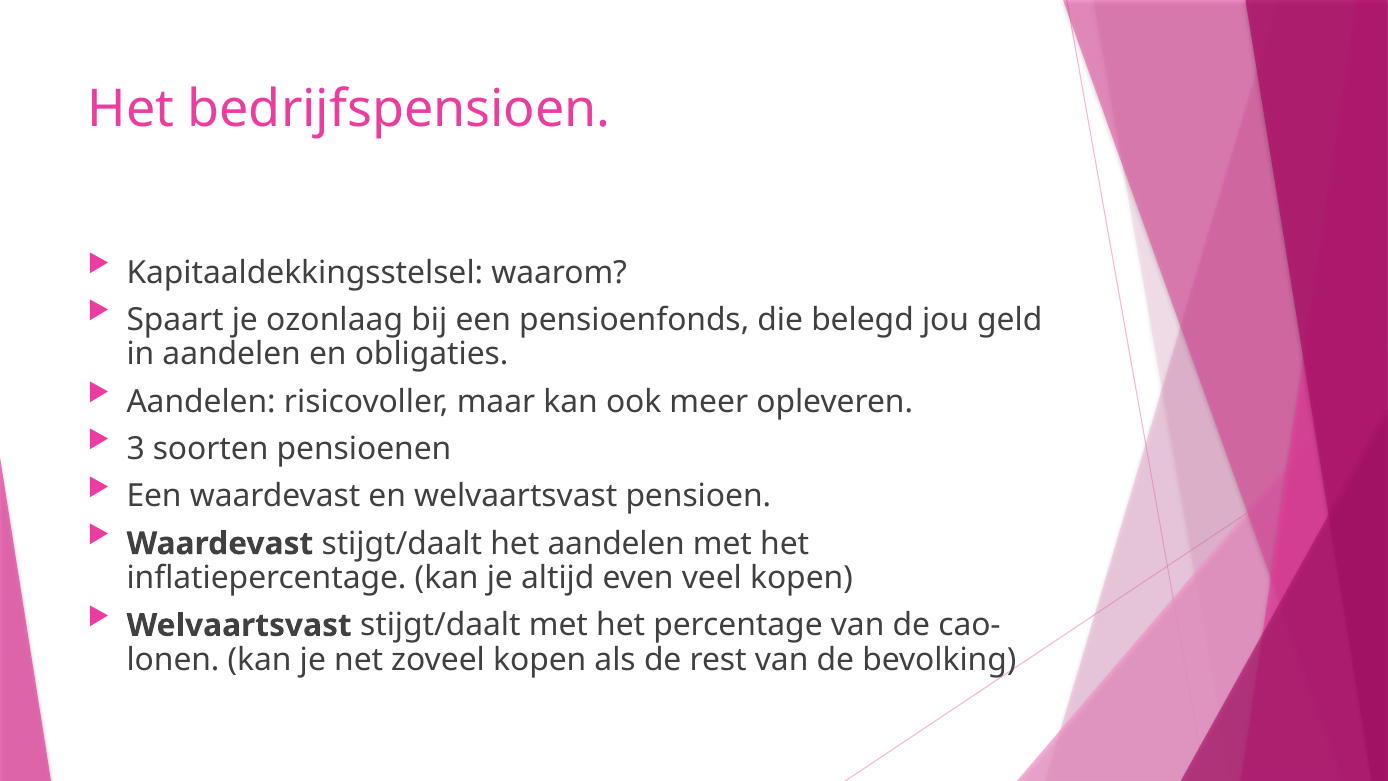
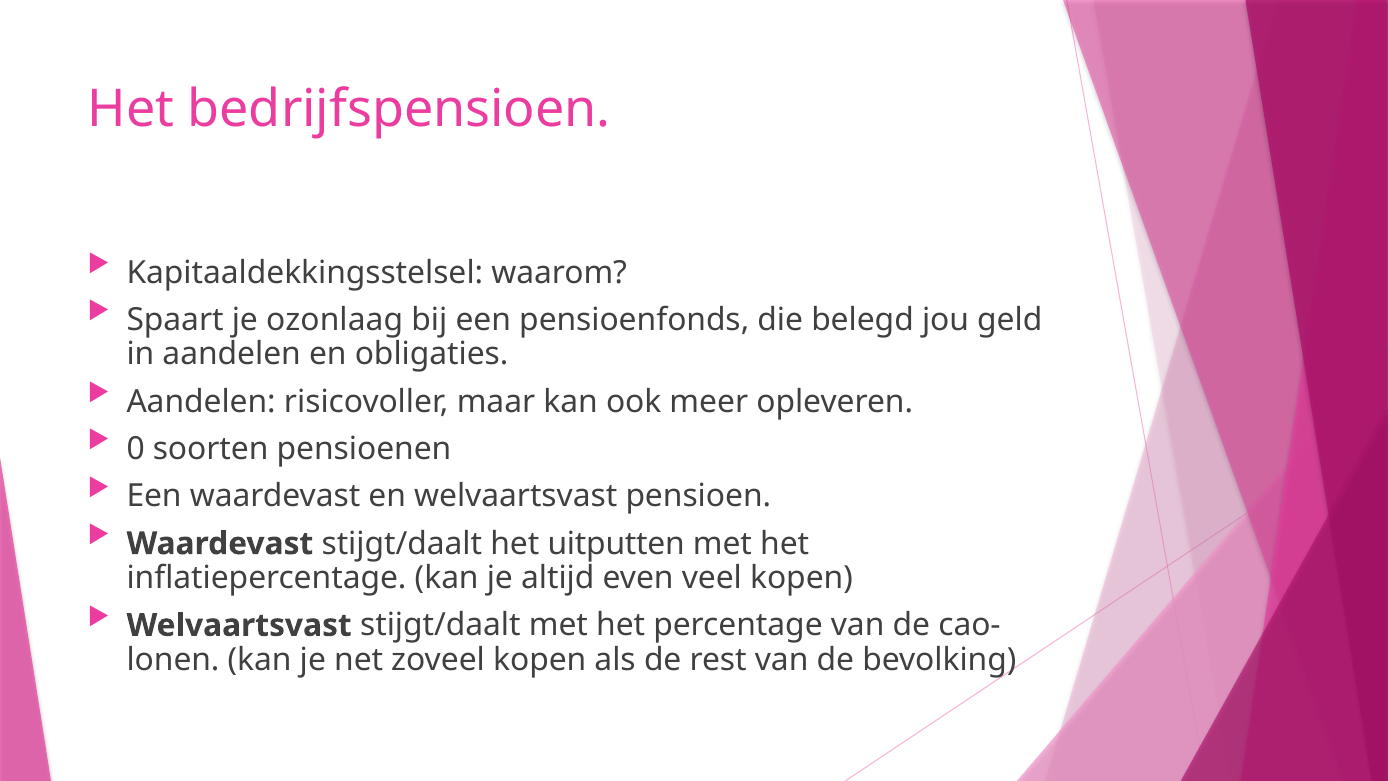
3: 3 -> 0 (136, 449)
het aandelen: aandelen -> uitputten (616, 544)
